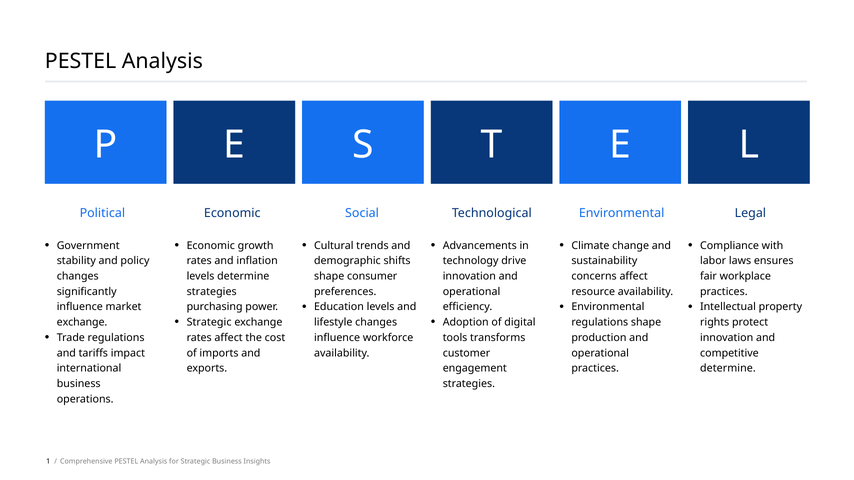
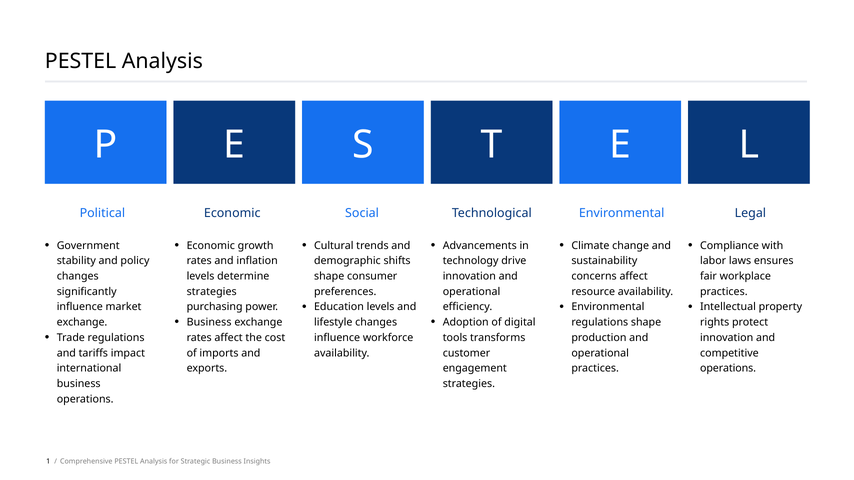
Strategic: Strategic -> Business (209, 323)
determine: determine -> operations (728, 369)
